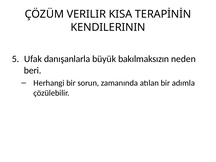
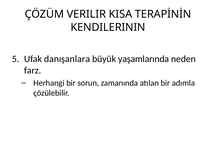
danışanlarla: danışanlarla -> danışanlara (67, 59)
bakılmaksızın: bakılmaksızın -> yaşamlarında (144, 59)
beri: beri -> farz (33, 70)
